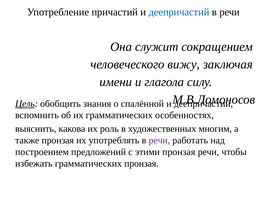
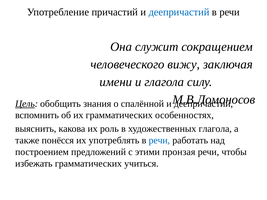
художественных многим: многим -> глагола (215, 129)
также пронзая: пронзая -> понёсся (58, 140)
речи colour: purple -> blue (159, 140)
грамматических пронзая: пронзая -> учиться (141, 164)
